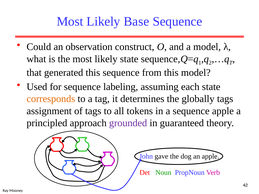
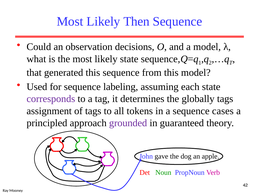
Base: Base -> Then (137, 21)
construct: construct -> decisions (135, 47)
corresponds colour: orange -> purple (51, 99)
sequence apple: apple -> cases (223, 111)
